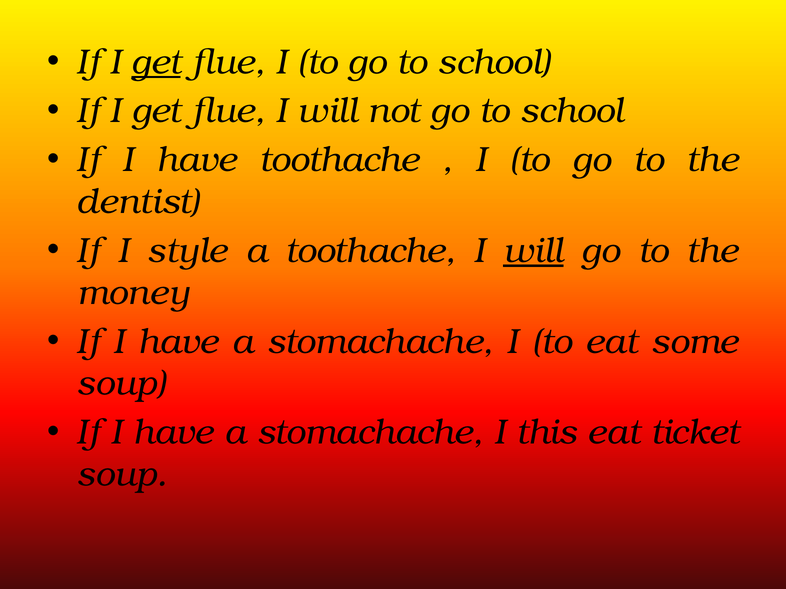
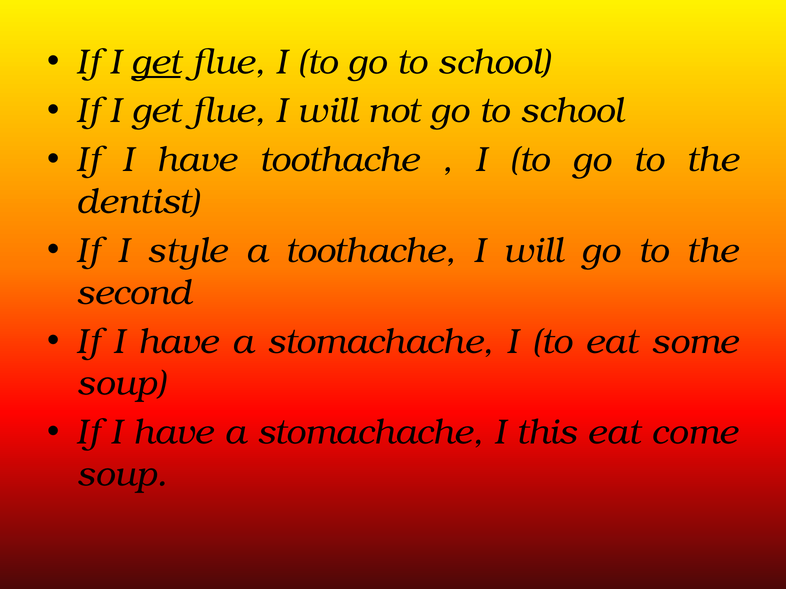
will underline: present -> none (533, 251)
money: money -> second (134, 293)
ticket: ticket -> come (694, 433)
